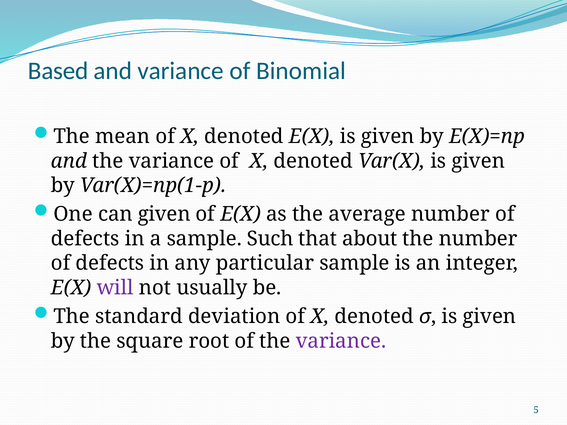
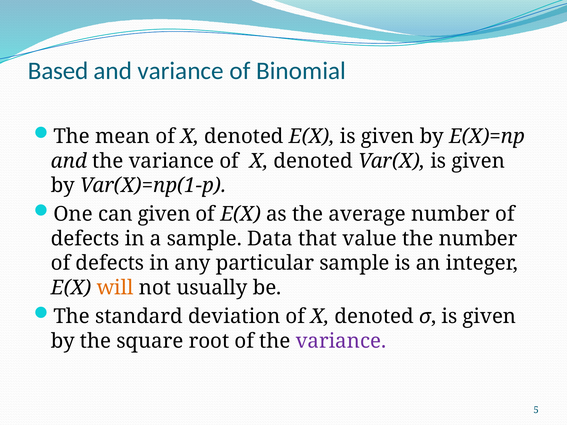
Such: Such -> Data (270, 239)
about: about -> value (370, 239)
will colour: purple -> orange (115, 288)
